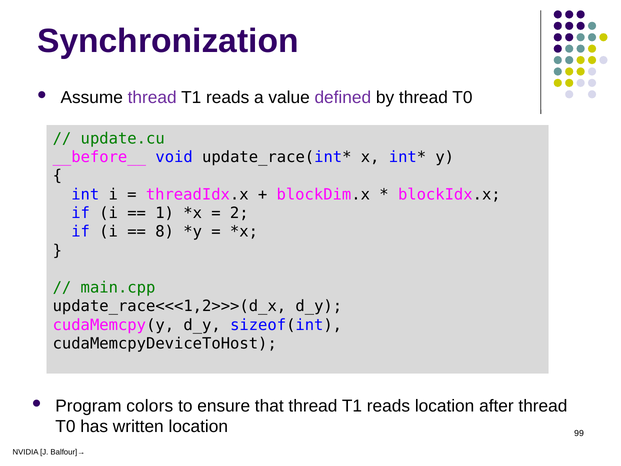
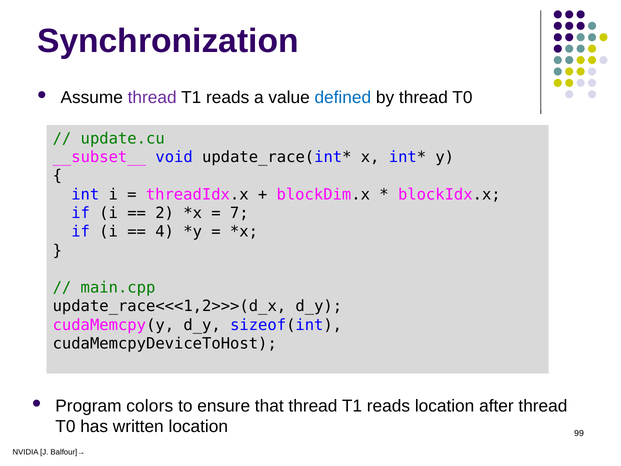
defined colour: purple -> blue (343, 97)
__before__: __before__ -> __subset__ (99, 157)
1: 1 -> 2 (165, 213)
2: 2 -> 7 (239, 213)
8: 8 -> 4 (165, 232)
